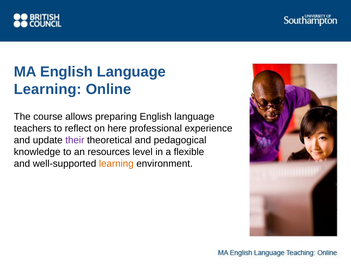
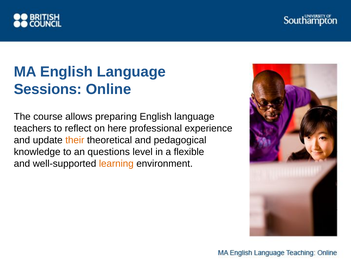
Learning: Learning -> Sessions (48, 89)
their colour: purple -> orange (75, 140)
resources: resources -> questions (109, 152)
